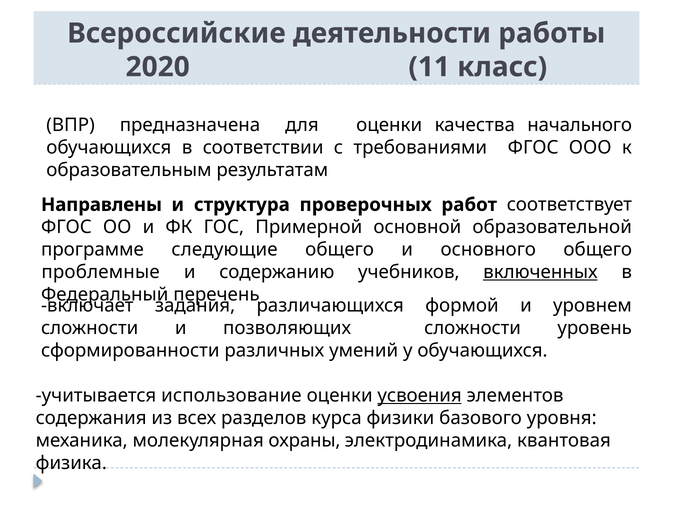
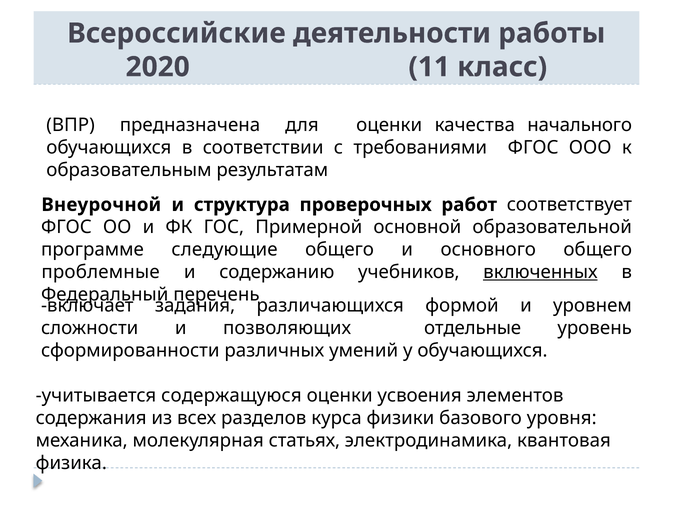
Направлены: Направлены -> Внеурочной (101, 205)
позволяющих сложности: сложности -> отдельные (473, 328)
использование: использование -> содержащуюся (231, 395)
усвоения underline: present -> none (420, 395)
охраны: охраны -> статьях (304, 440)
